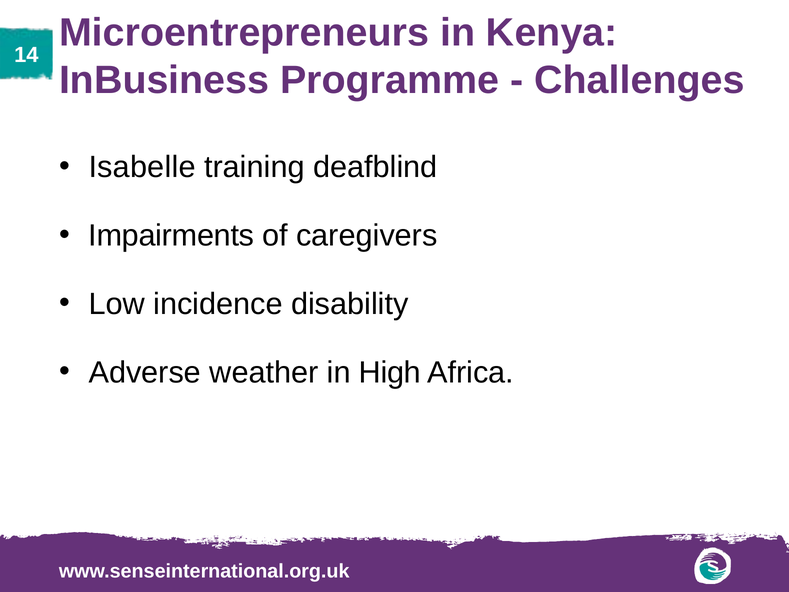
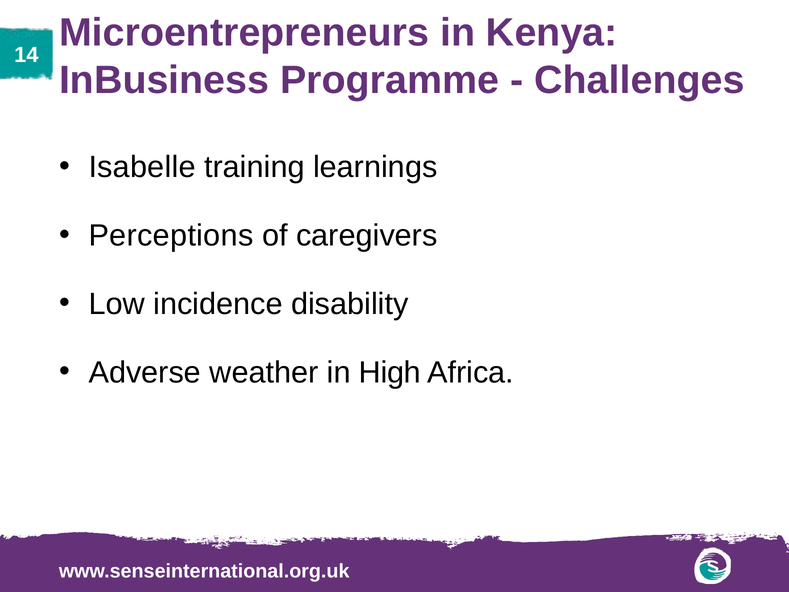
deafblind: deafblind -> learnings (375, 167)
Impairments: Impairments -> Perceptions (171, 235)
